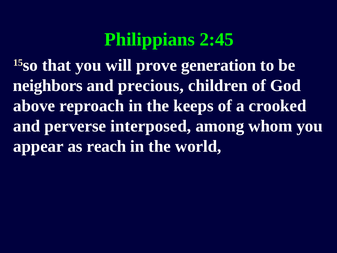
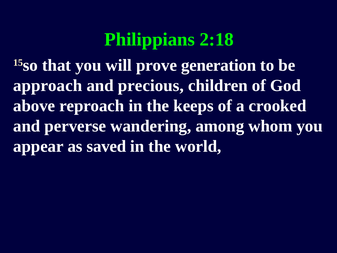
2:45: 2:45 -> 2:18 (217, 39)
neighbors: neighbors -> approach (48, 86)
interposed: interposed -> wandering (151, 126)
reach: reach -> saved (106, 146)
